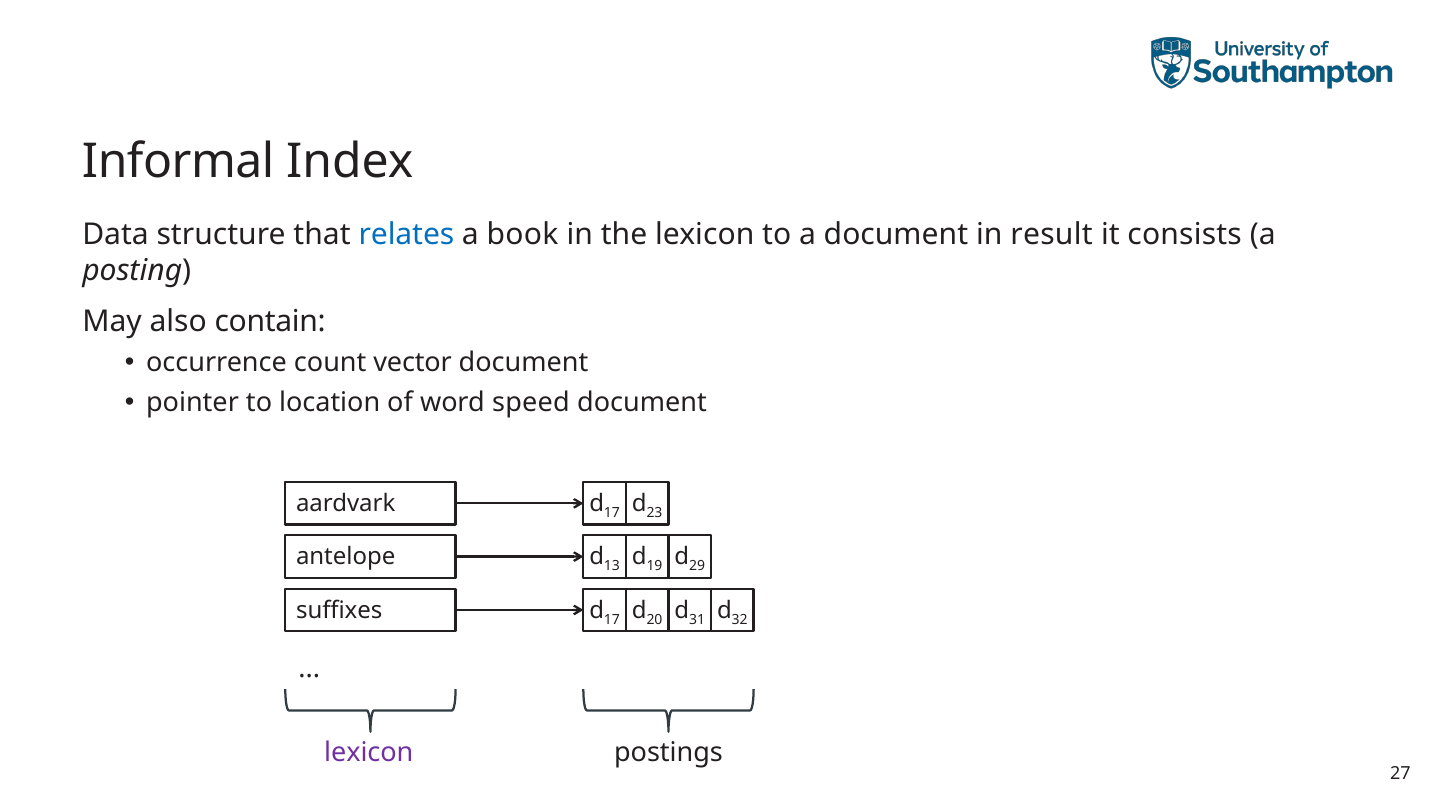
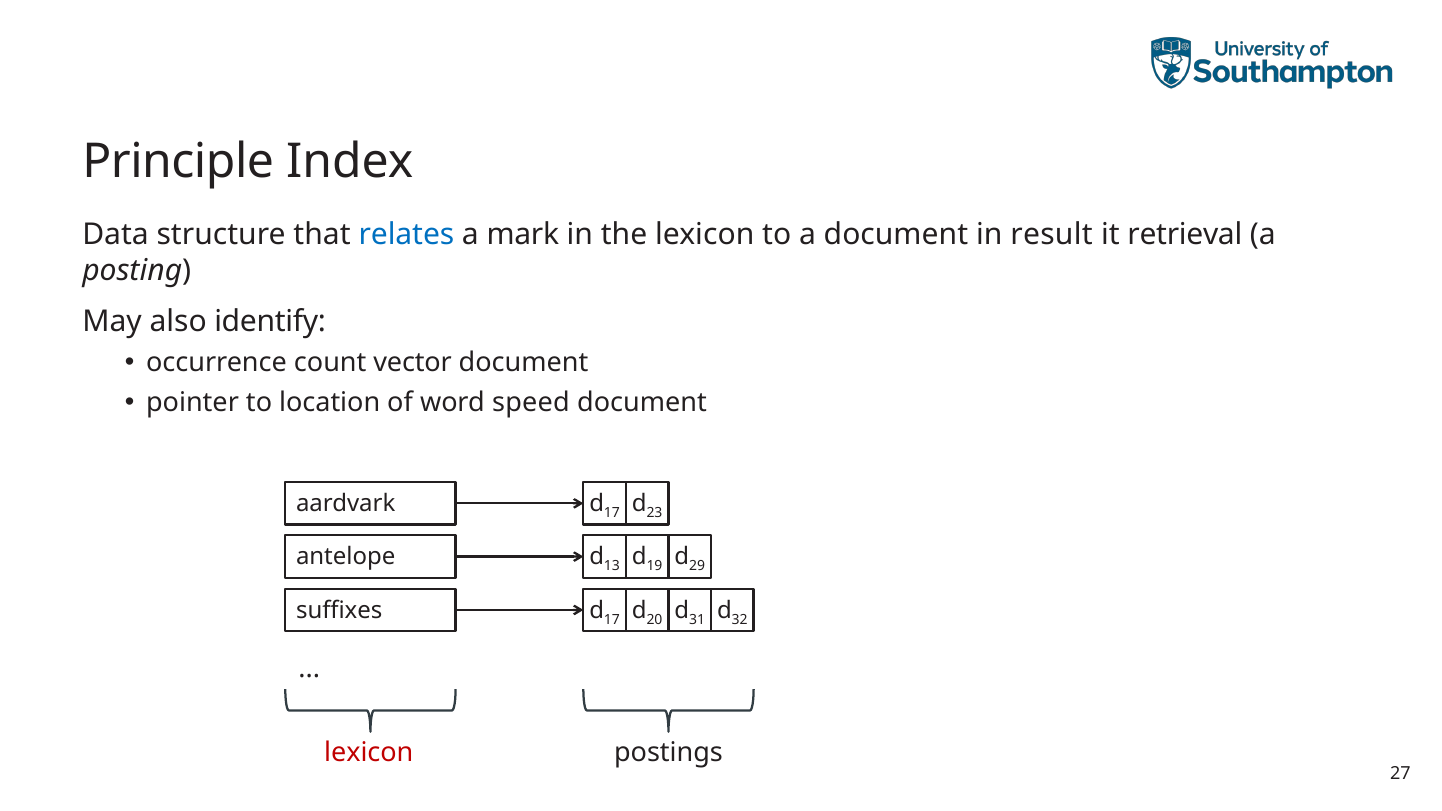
Informal: Informal -> Principle (178, 162)
book: book -> mark (523, 234)
consists: consists -> retrieval (1185, 234)
contain: contain -> identify (270, 321)
lexicon colour: purple -> red (369, 752)
